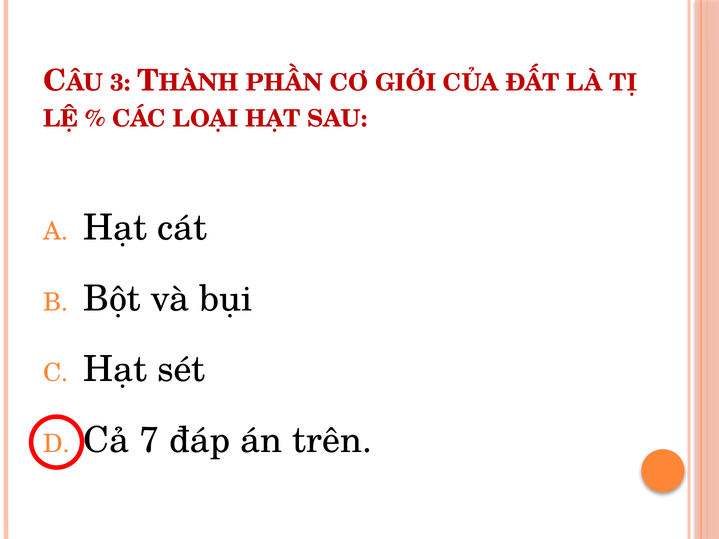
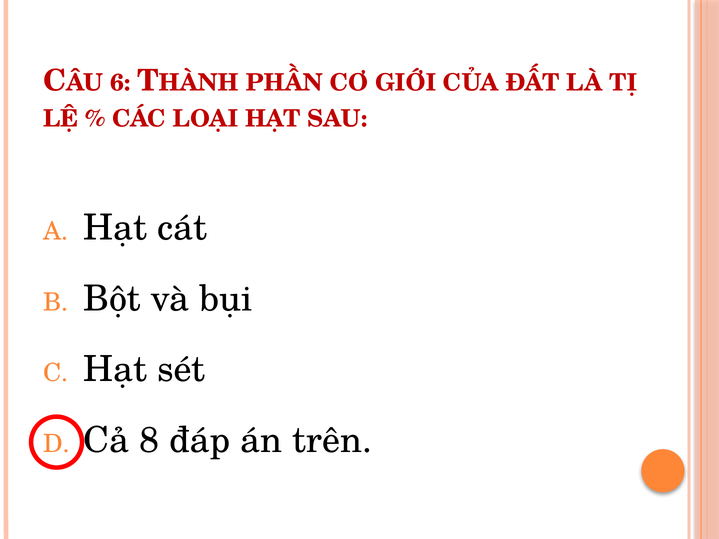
3: 3 -> 6 (120, 83)
7: 7 -> 8 (149, 440)
